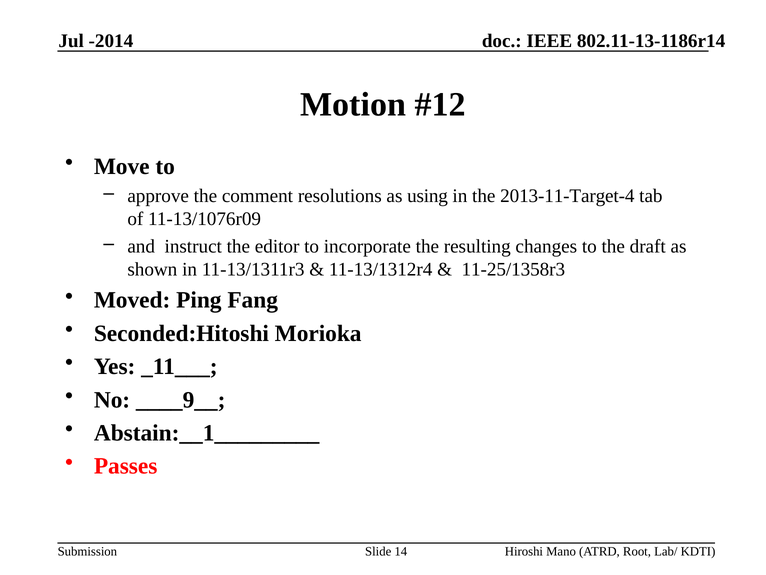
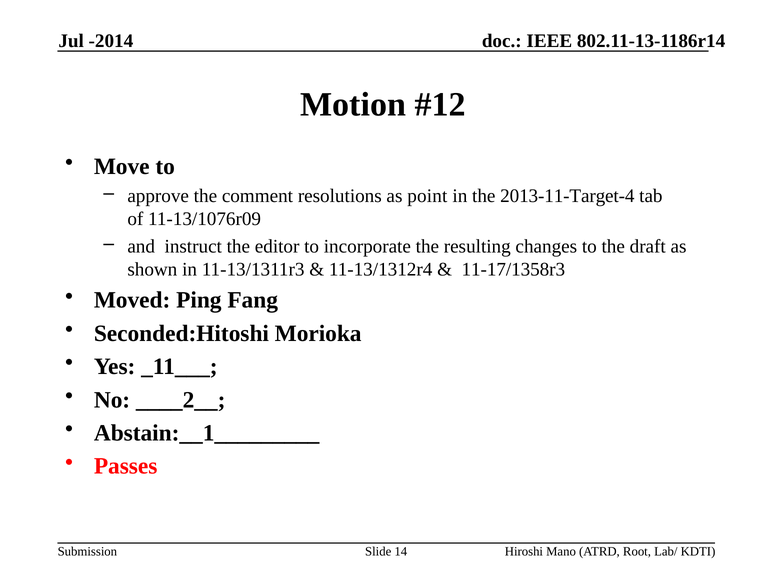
using: using -> point (427, 196)
11-25/1358r3: 11-25/1358r3 -> 11-17/1358r3 (513, 269)
____9__: ____9__ -> ____2__ (181, 399)
